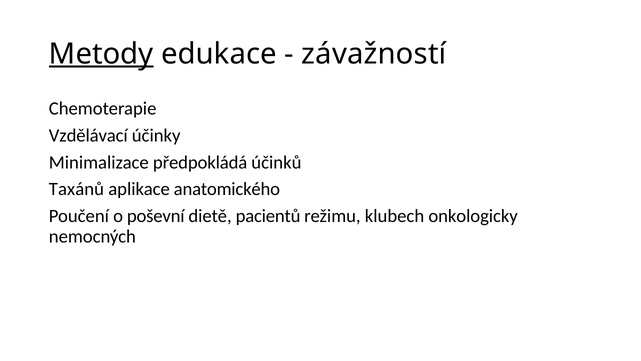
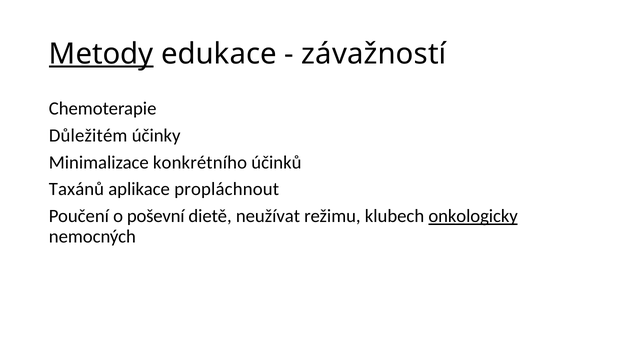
Vzdělávací: Vzdělávací -> Důležitém (88, 135)
předpokládá: předpokládá -> konkrétního (200, 162)
anatomického: anatomického -> propláchnout (227, 189)
pacientů: pacientů -> neužívat (268, 216)
onkologicky underline: none -> present (473, 216)
